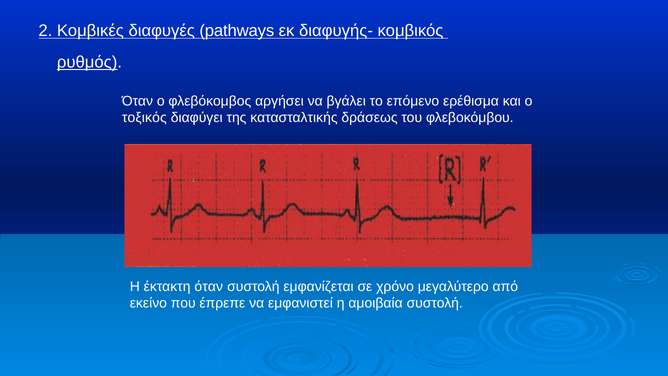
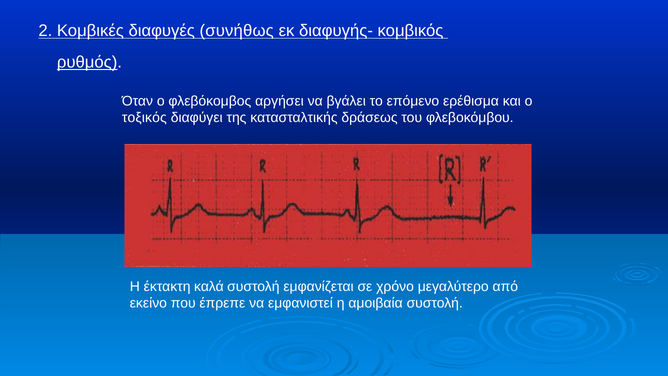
pathways: pathways -> συνήθως (237, 31)
έκτακτη όταν: όταν -> καλά (209, 286)
